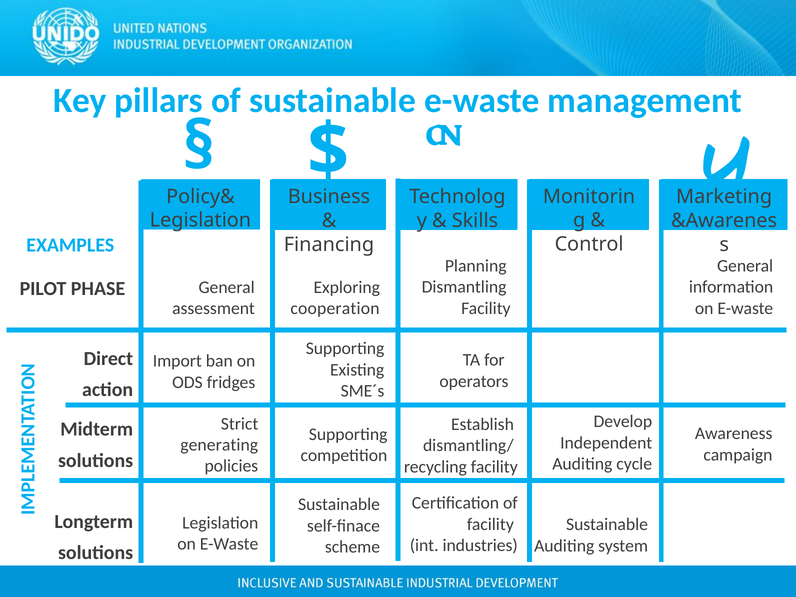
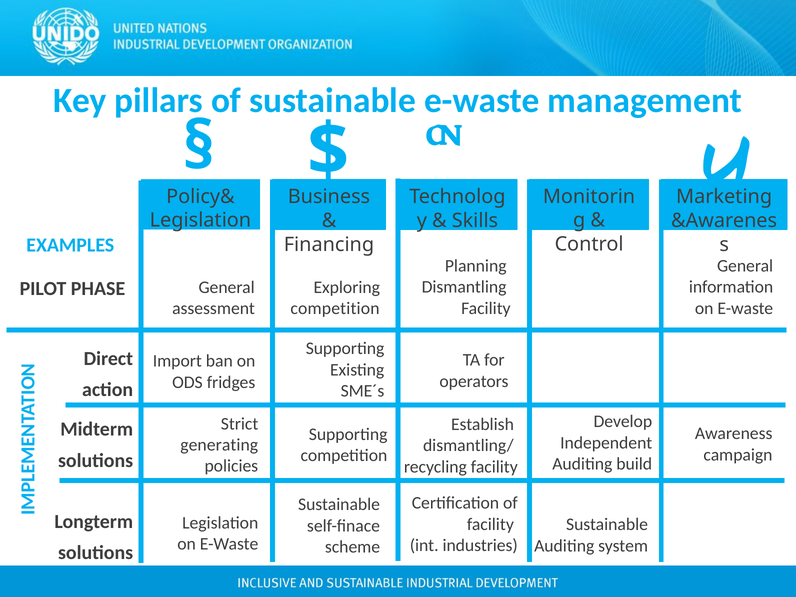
cooperation: cooperation -> competition (335, 309)
cycle: cycle -> build (634, 464)
